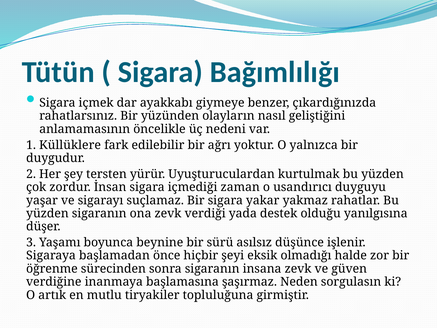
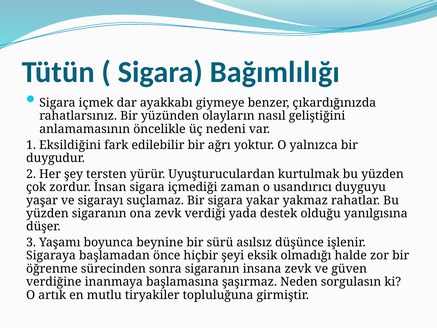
Küllüklere: Küllüklere -> Eksildiğini (70, 145)
